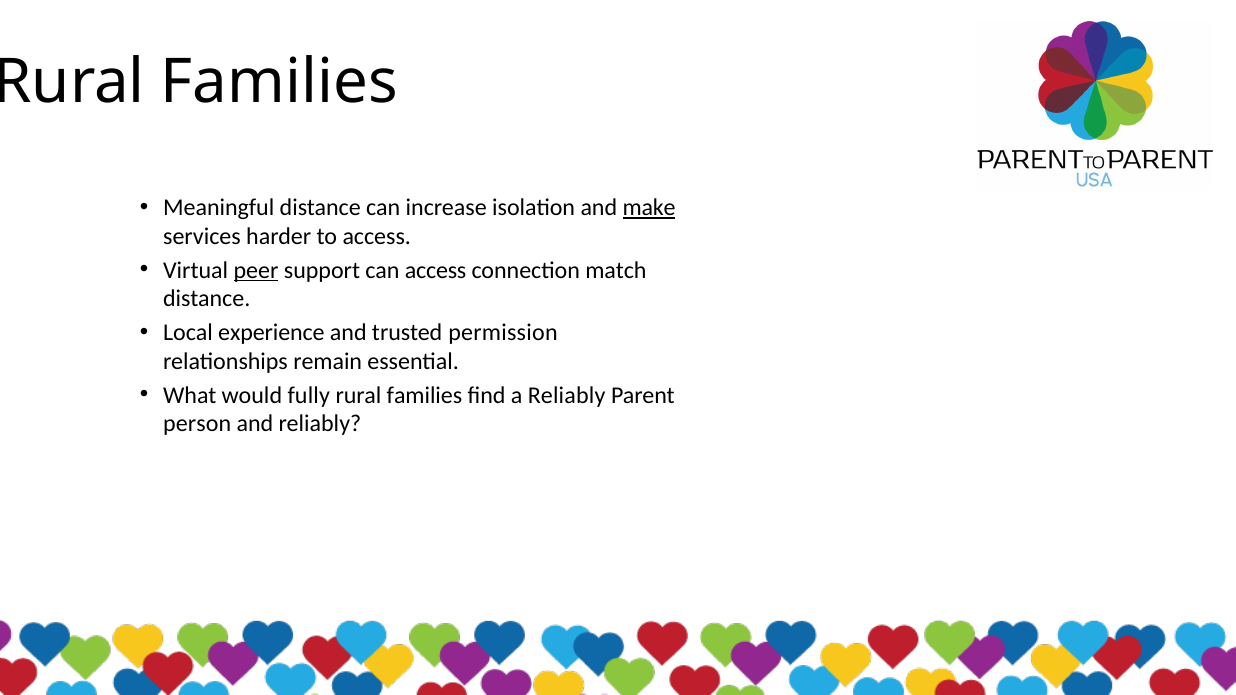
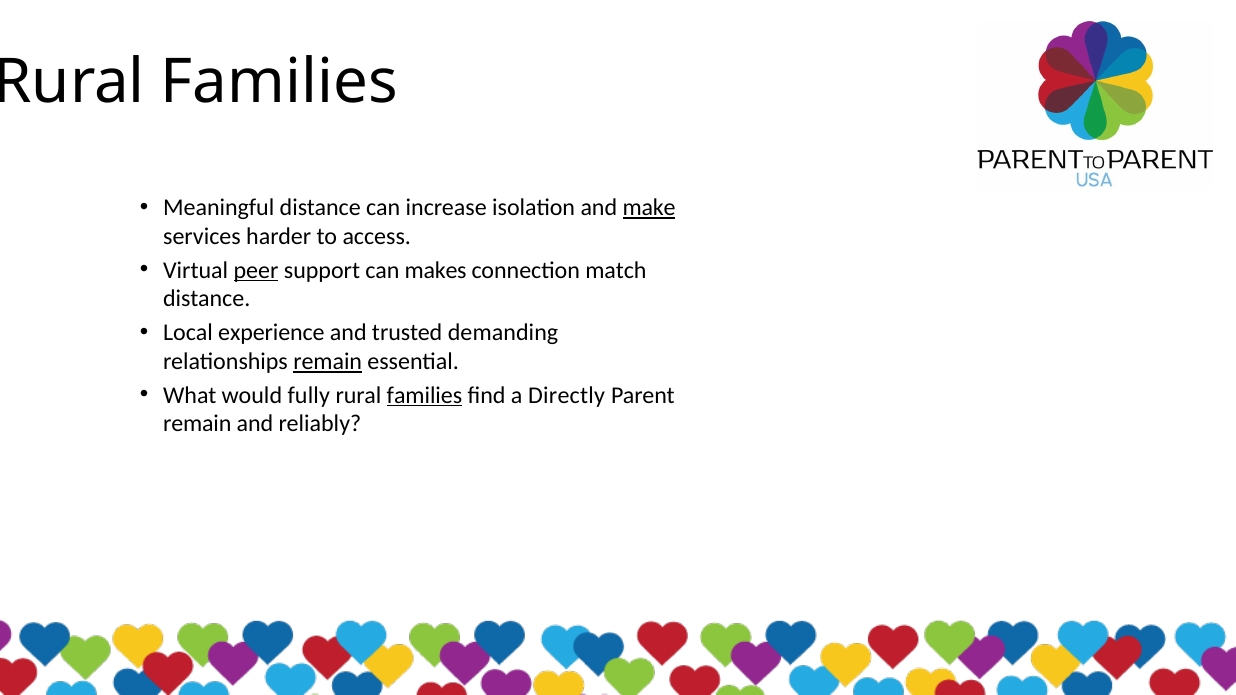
can access: access -> makes (436, 270)
permission: permission -> demanding (503, 333)
remain underline: none -> present (328, 362)
families underline: none -> present (424, 395)
a Reliably: Reliably -> Directly (567, 395)
person: person -> remain (197, 424)
